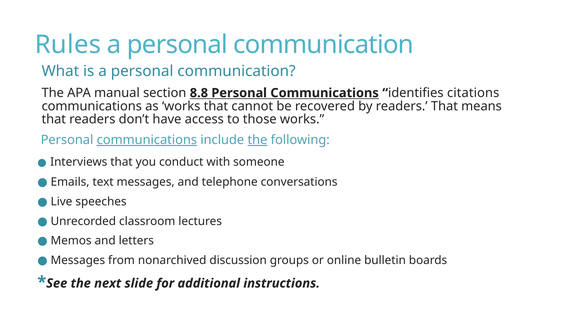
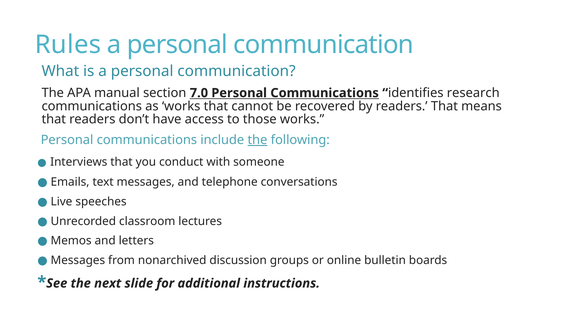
8.8: 8.8 -> 7.0 (199, 93)
citations: citations -> research (473, 93)
communications underline: present -> none (147, 140)
